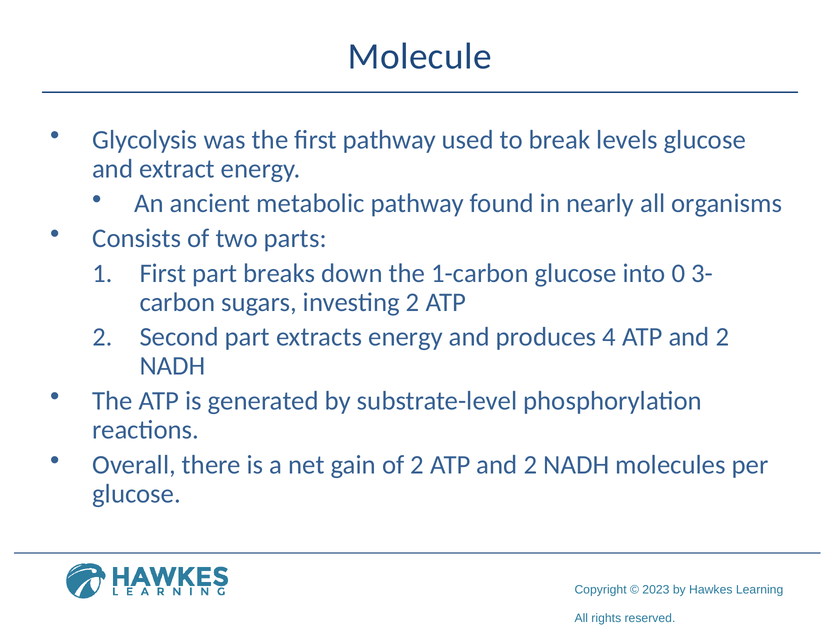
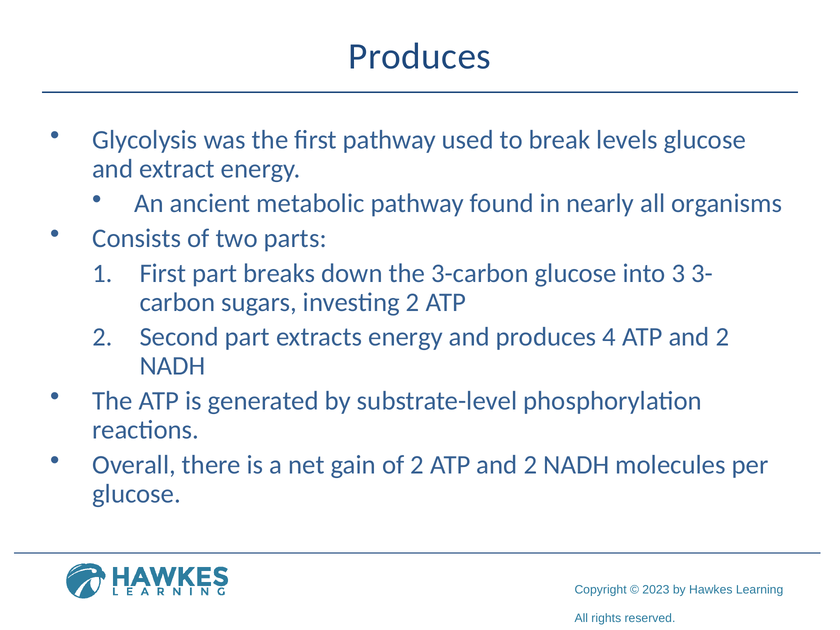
Molecule: Molecule -> Produces (420, 56)
1-carbon: 1-carbon -> 3-carbon (480, 273)
0: 0 -> 3 (679, 273)
